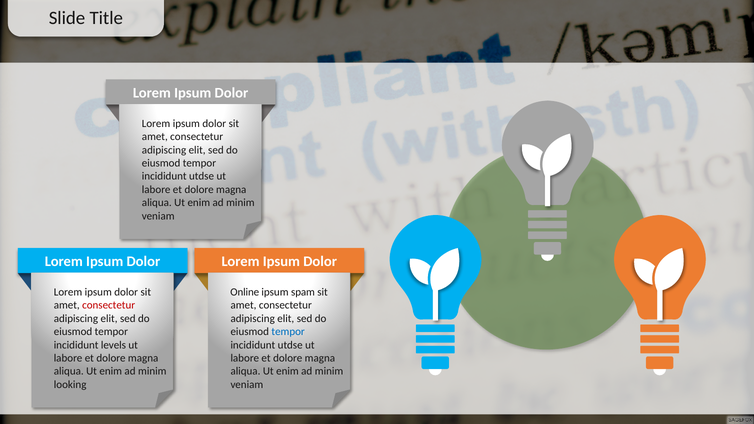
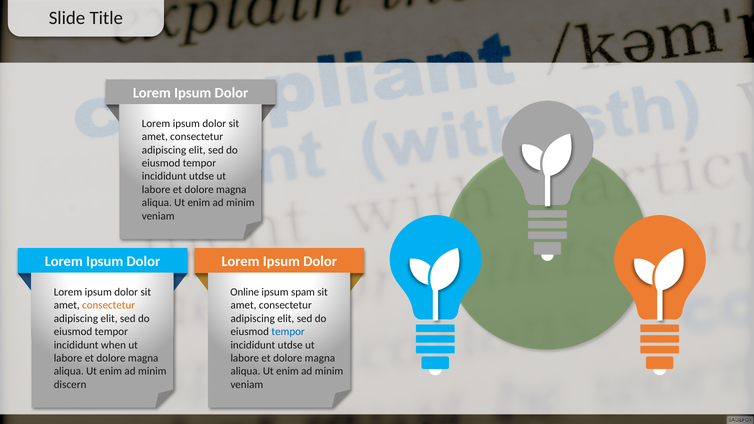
consectetur colour: red -> orange (109, 305)
levels: levels -> when (113, 345)
looking: looking -> discern (70, 385)
